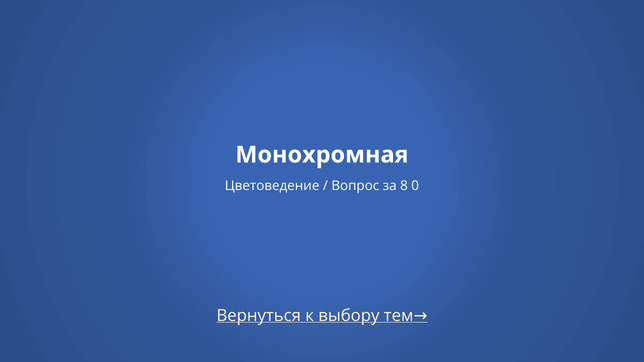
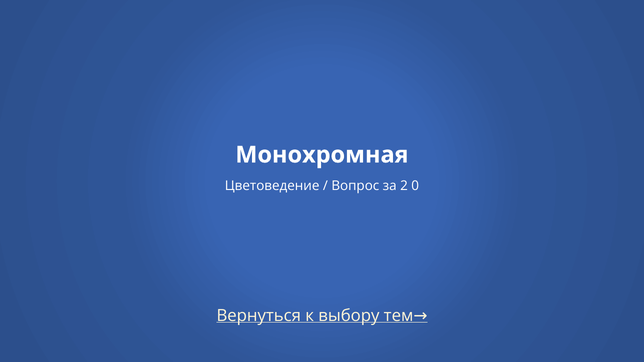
8: 8 -> 2 (404, 186)
